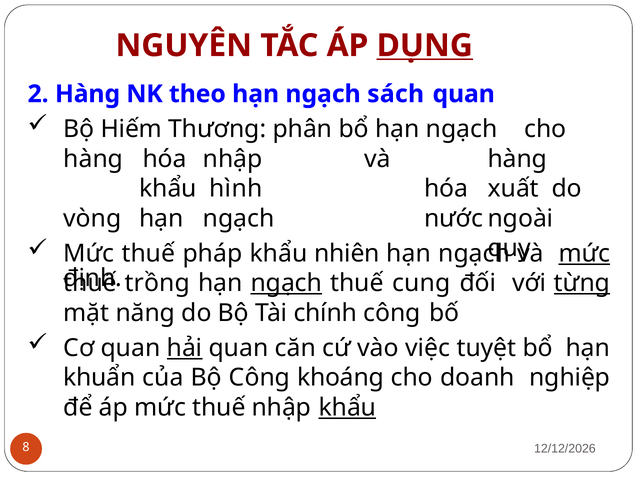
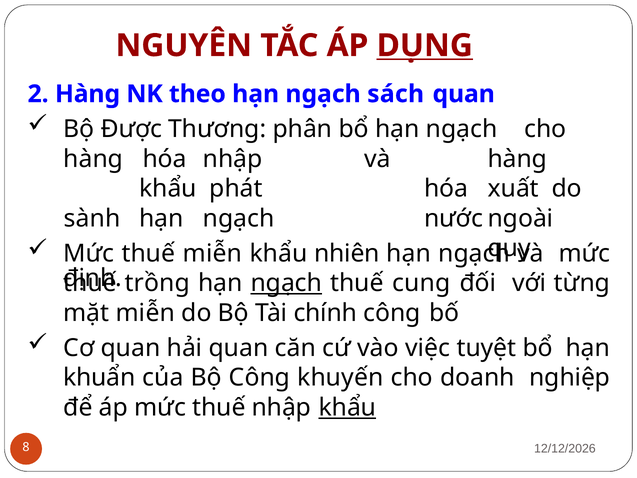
Hiếm: Hiếm -> Được (131, 129)
hình: hình -> phát (236, 188)
vòng: vòng -> sành (92, 218)
thuế pháp: pháp -> miễn (212, 253)
mức underline: present -> none (584, 253)
từng underline: present -> none (582, 283)
mặt năng: năng -> miễn (145, 313)
hải underline: present -> none (185, 348)
khoáng: khoáng -> khuyến (340, 378)
